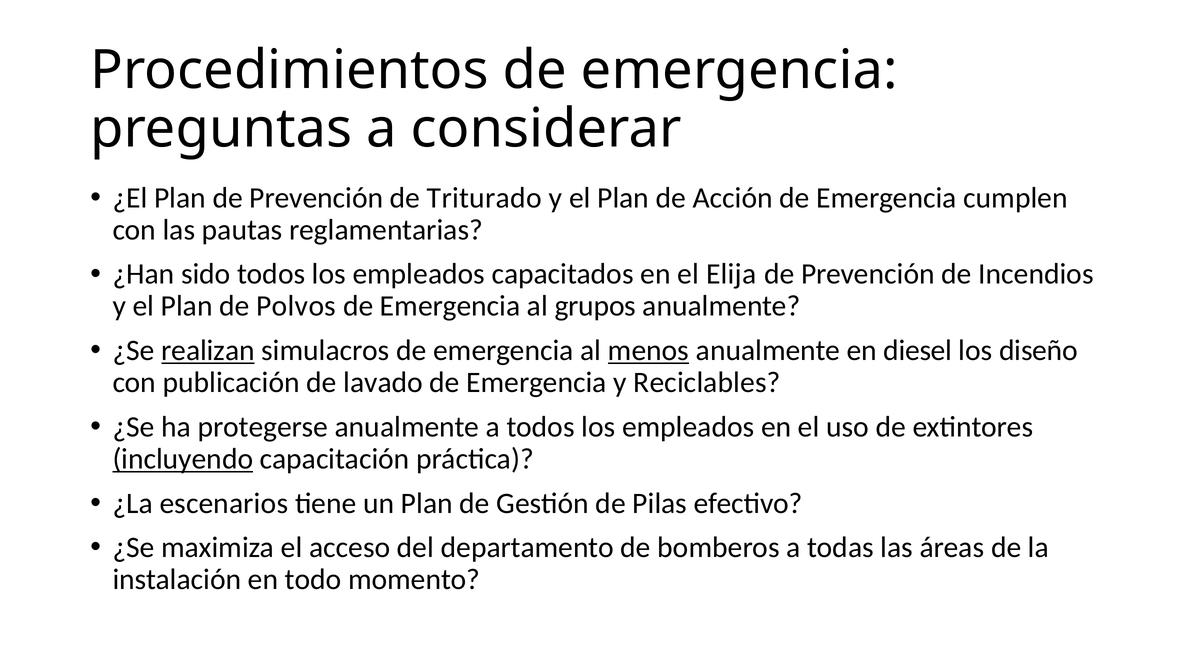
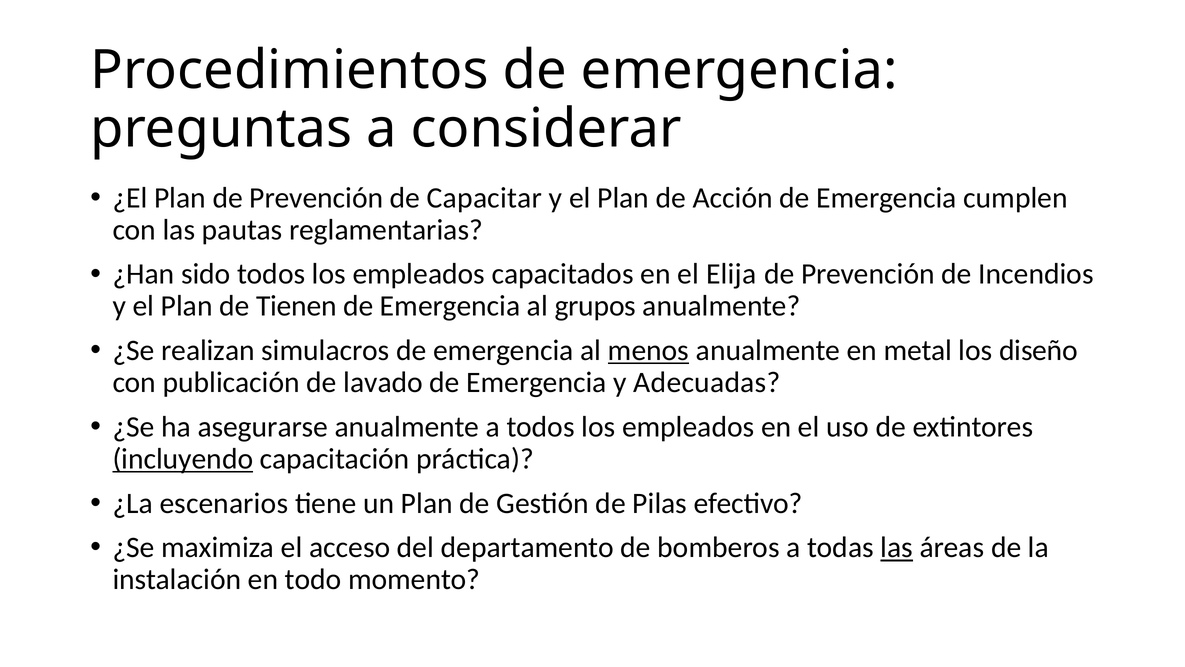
Triturado: Triturado -> Capacitar (484, 198)
Polvos: Polvos -> Tienen (296, 306)
realizan underline: present -> none (208, 350)
diesel: diesel -> metal (918, 350)
Reciclables: Reciclables -> Adecuadas (707, 382)
protegerse: protegerse -> asegurarse (263, 427)
las underline: none -> present (897, 547)
